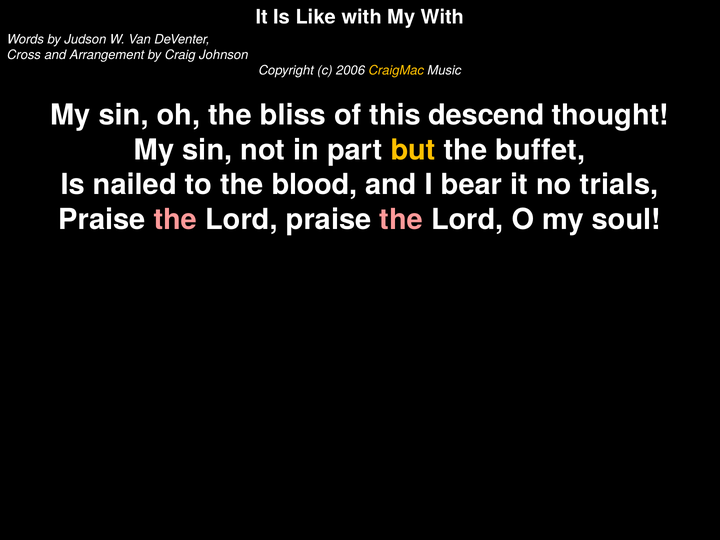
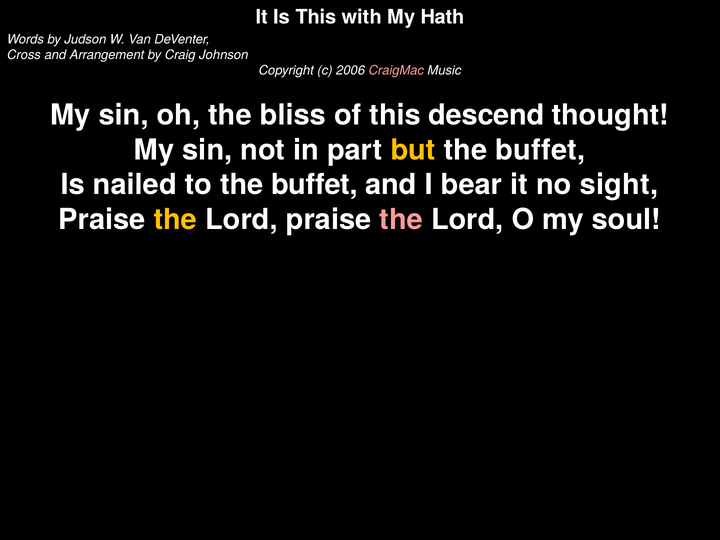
Is Like: Like -> This (316, 17)
My With: With -> Hath (443, 17)
CraigMac colour: yellow -> pink (396, 71)
to the blood: blood -> buffet (314, 185)
trials: trials -> sight (619, 185)
the colour: pink -> yellow (175, 220)
